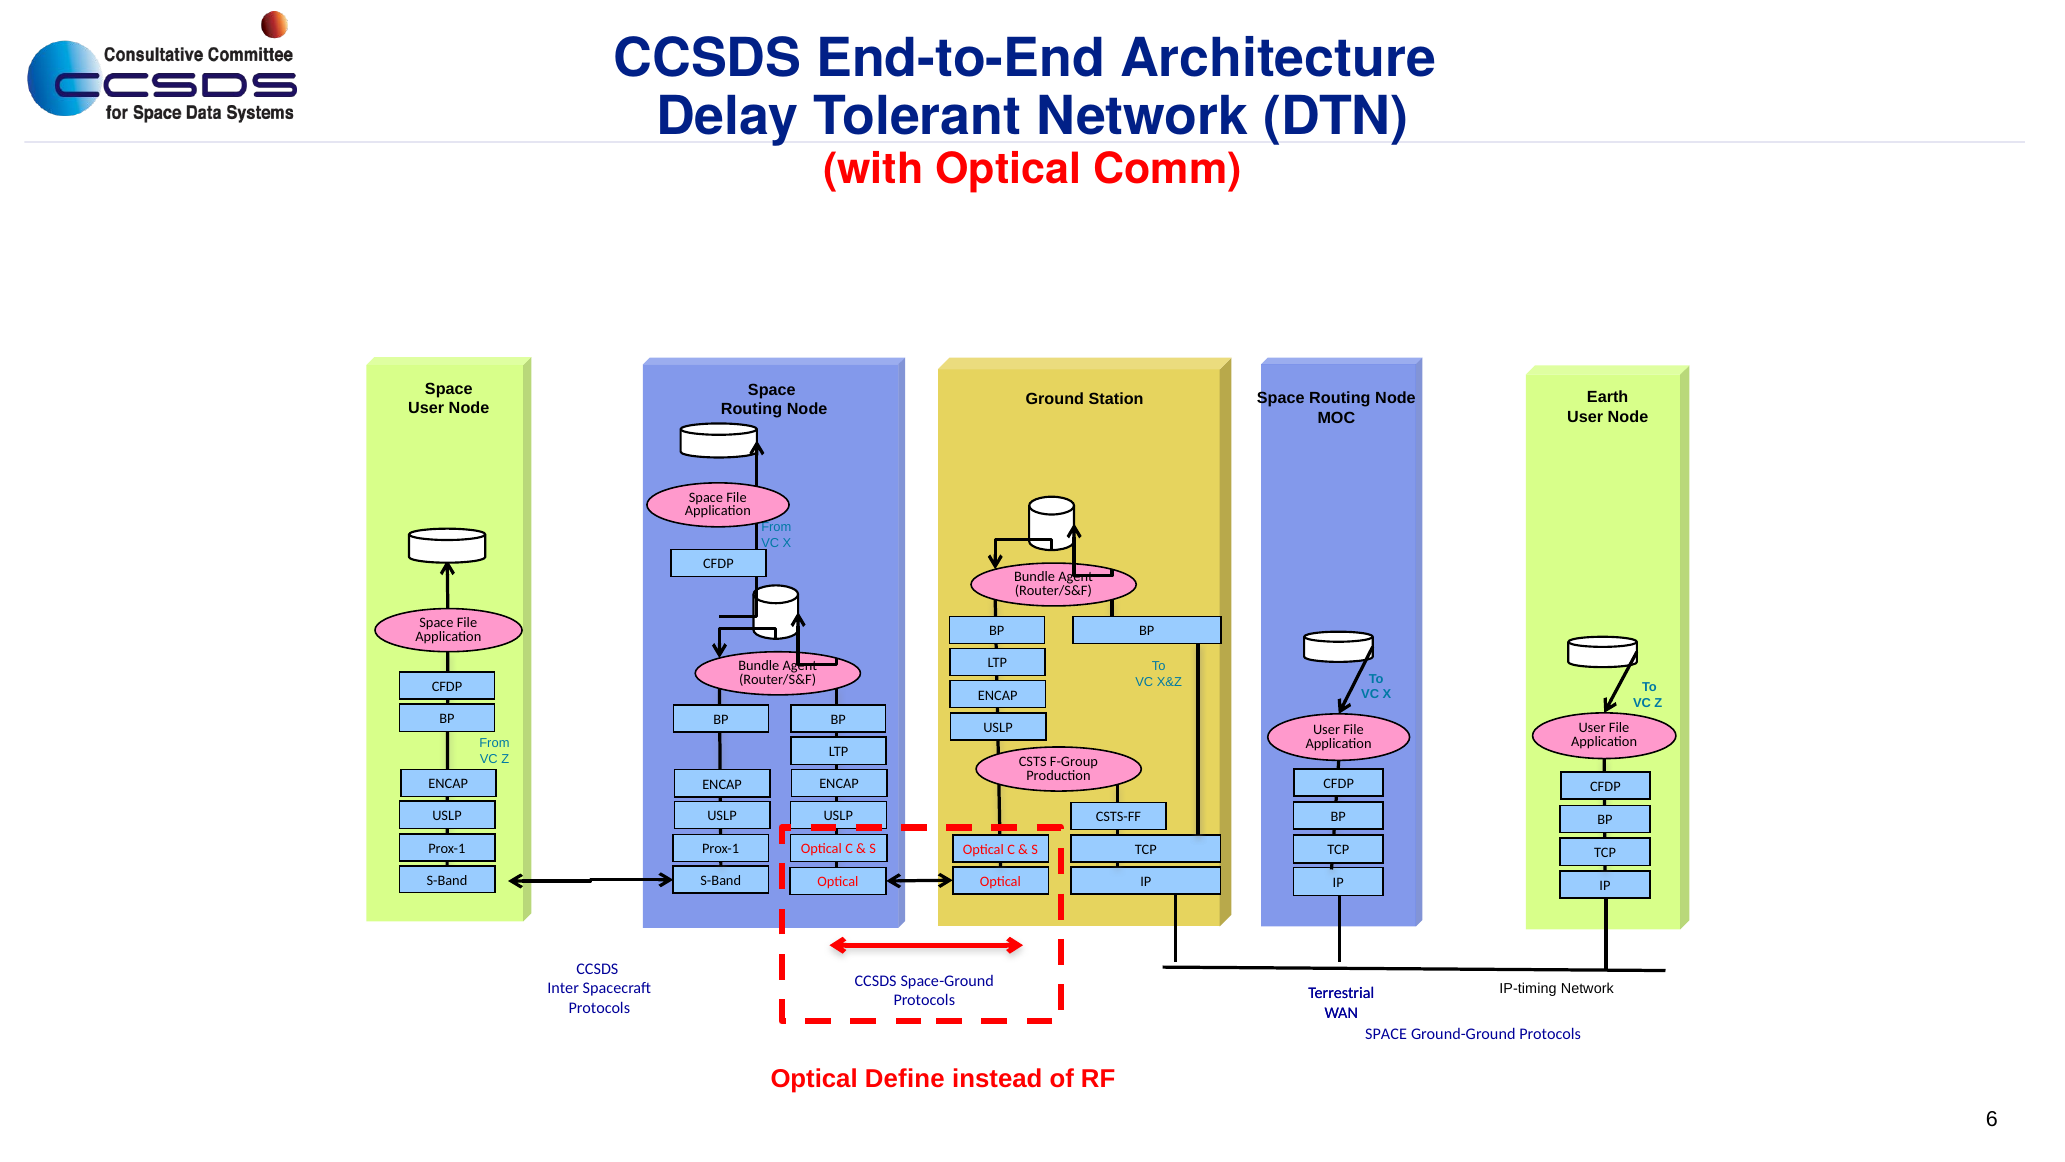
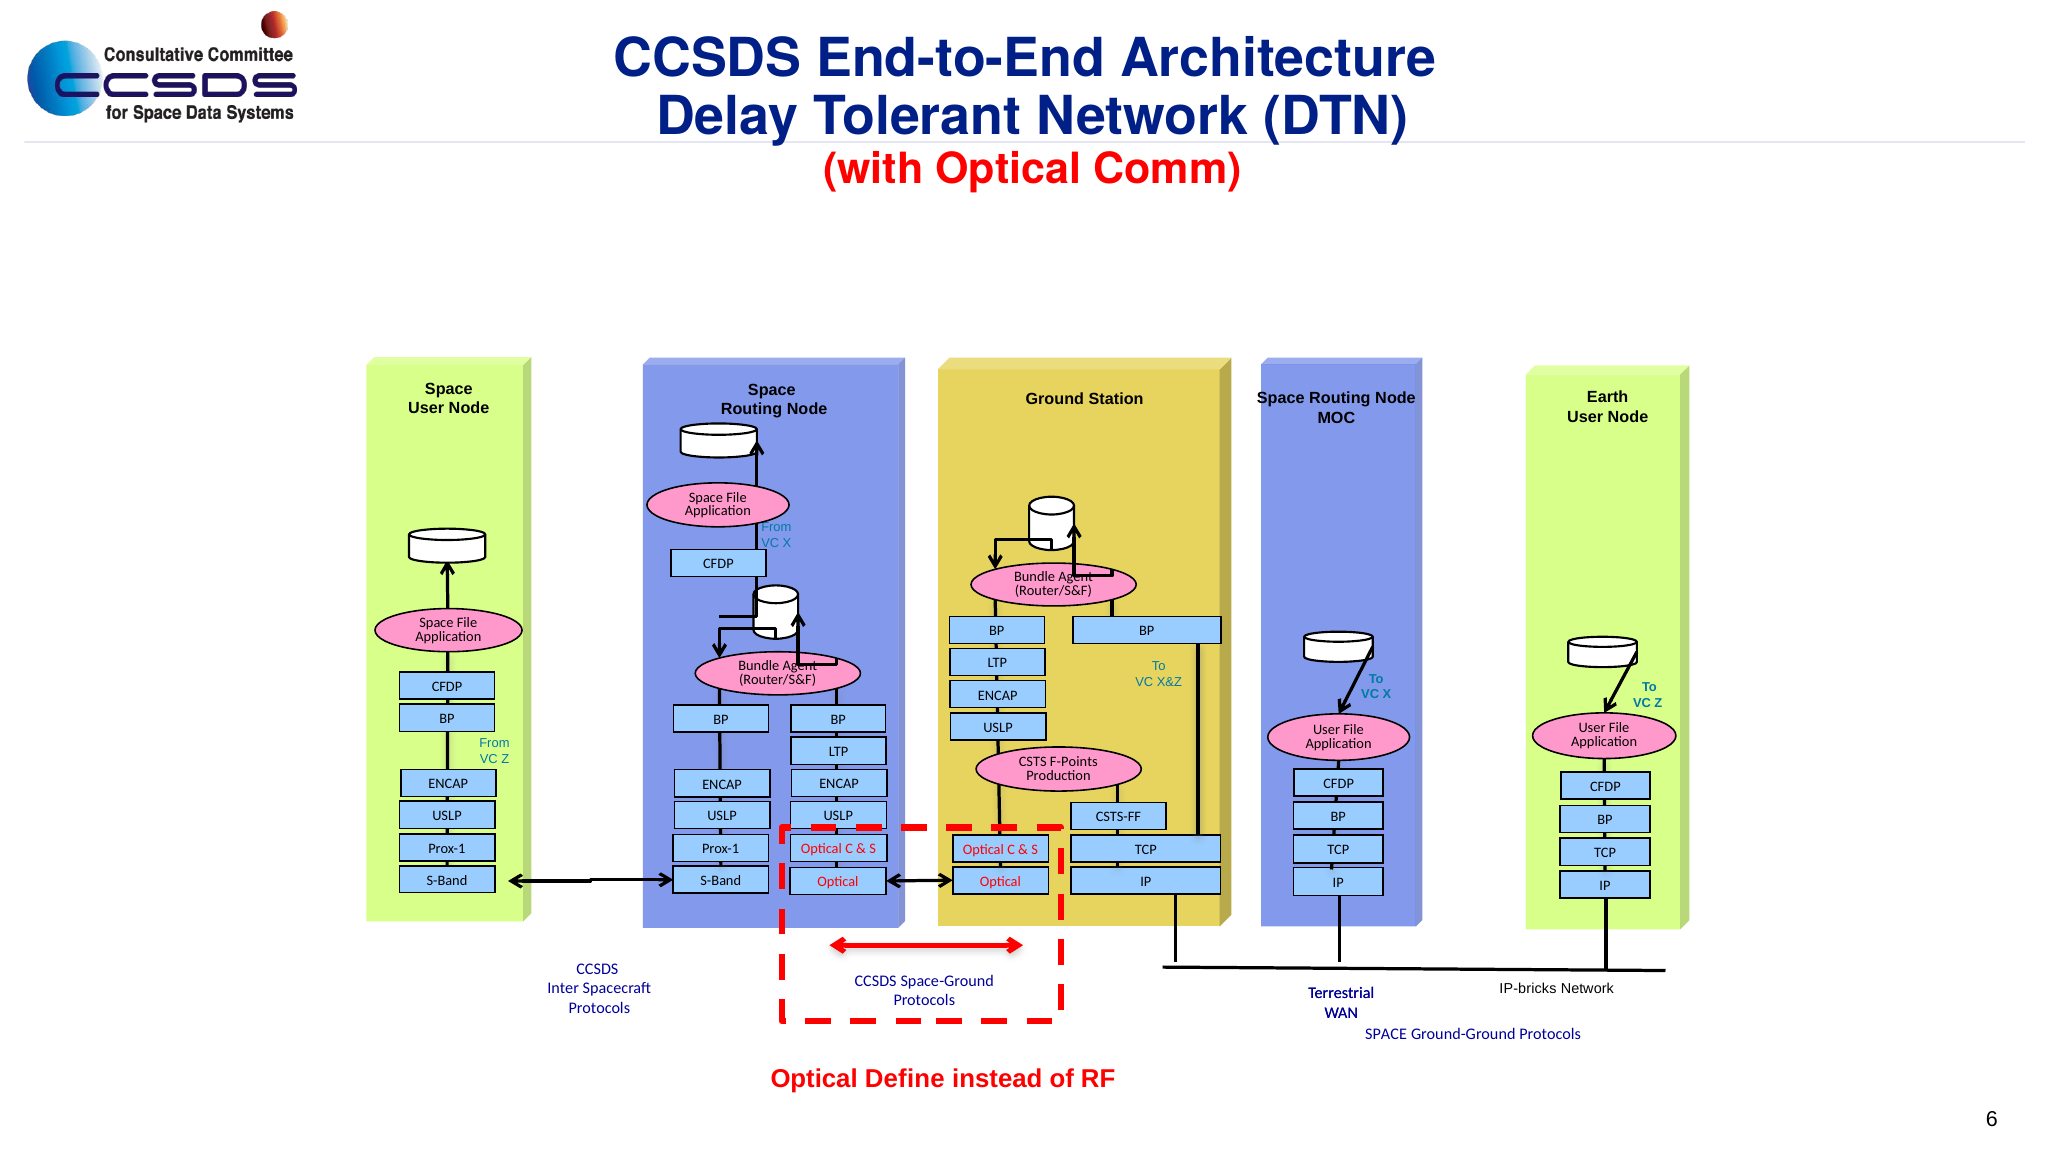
F-Group: F-Group -> F-Points (1074, 761)
IP-timing: IP-timing -> IP-bricks (1528, 988)
